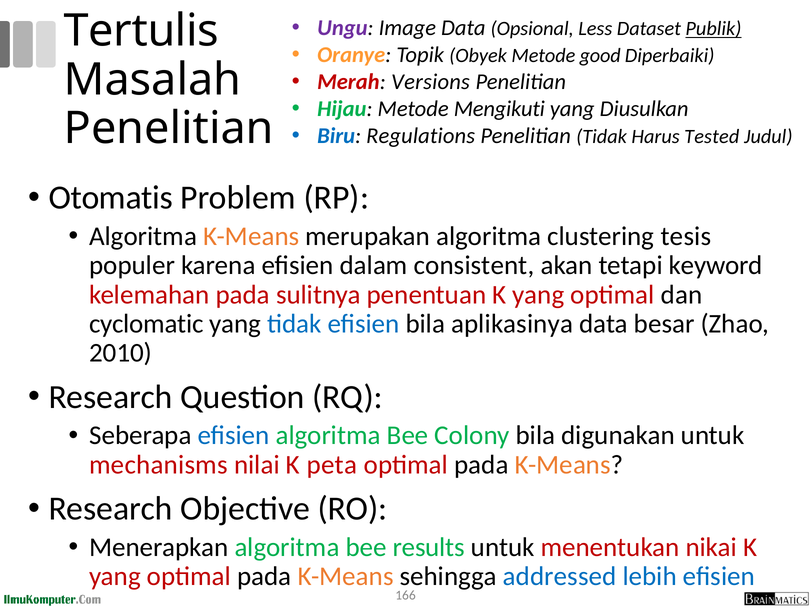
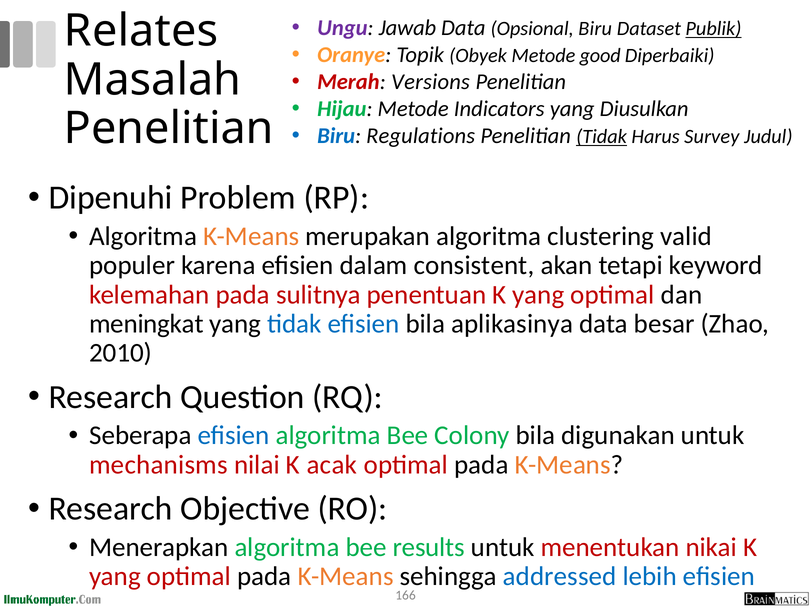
Image: Image -> Jawab (407, 28)
Opsional Less: Less -> Biru (595, 29)
Tertulis: Tertulis -> Relates (141, 31)
Mengikuti: Mengikuti -> Indicators (499, 109)
Tidak underline: none -> present (602, 137)
Tested: Tested -> Survey (712, 137)
Otomatis: Otomatis -> Dipenuhi (111, 198)
tesis: tesis -> valid (686, 236)
cyclomatic: cyclomatic -> meningkat (146, 324)
peta: peta -> acak (332, 465)
